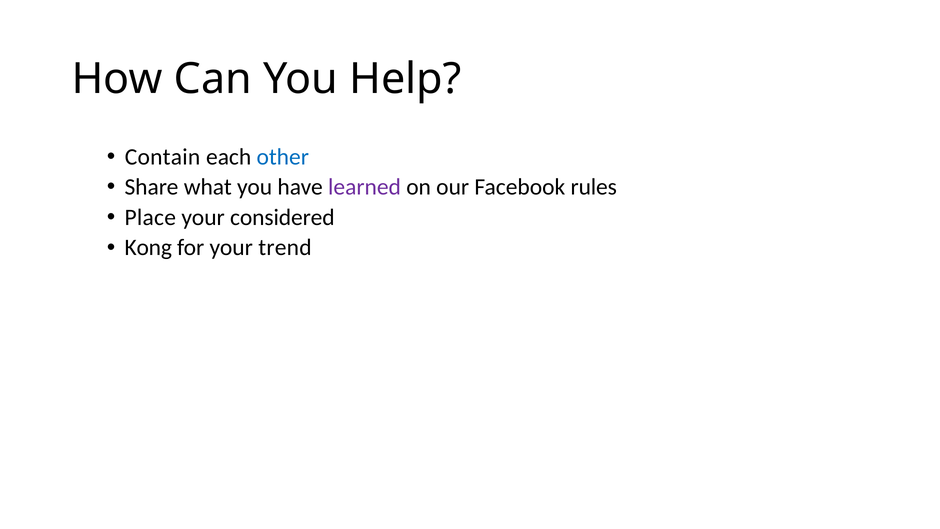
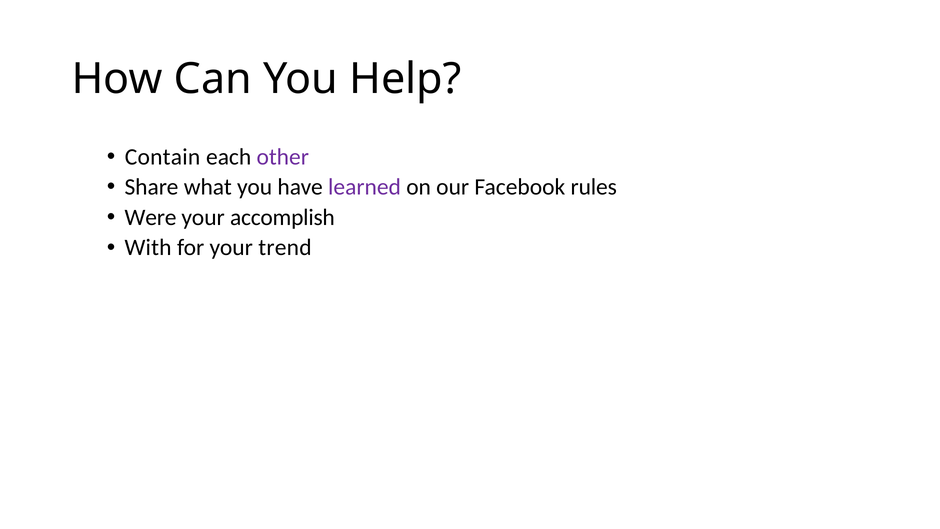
other colour: blue -> purple (283, 157)
Place: Place -> Were (150, 217)
considered: considered -> accomplish (282, 217)
Kong: Kong -> With (148, 248)
